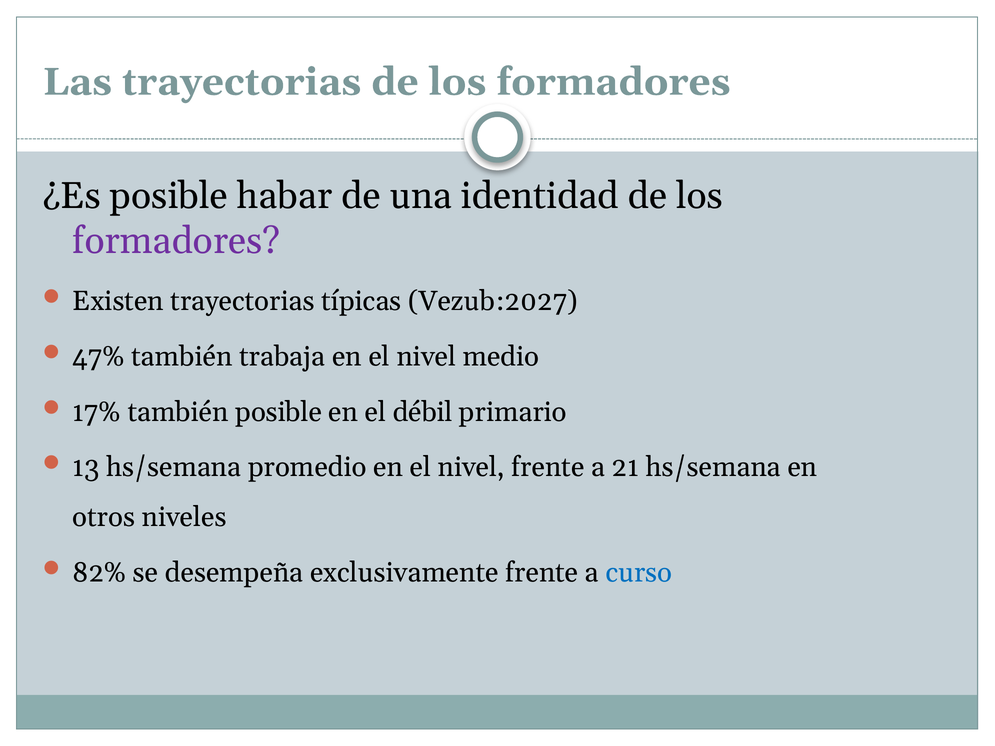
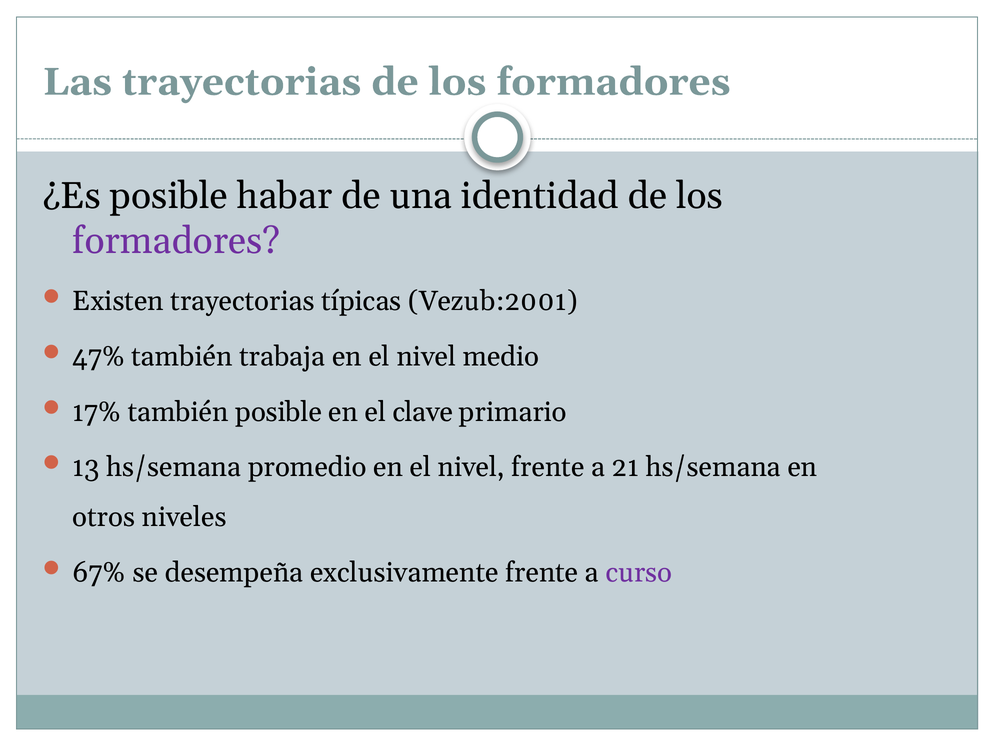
Vezub:2027: Vezub:2027 -> Vezub:2001 (493, 301)
débil: débil -> clave (423, 412)
82%: 82% -> 67% (99, 573)
curso colour: blue -> purple (639, 573)
